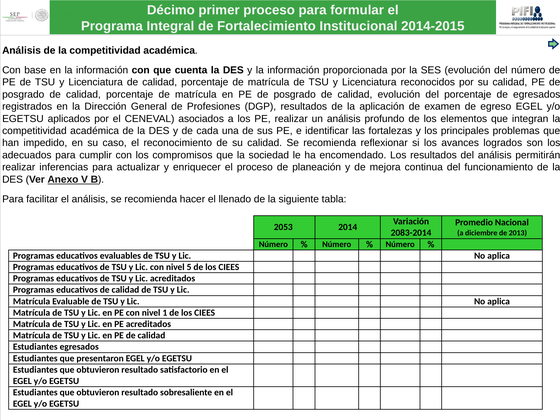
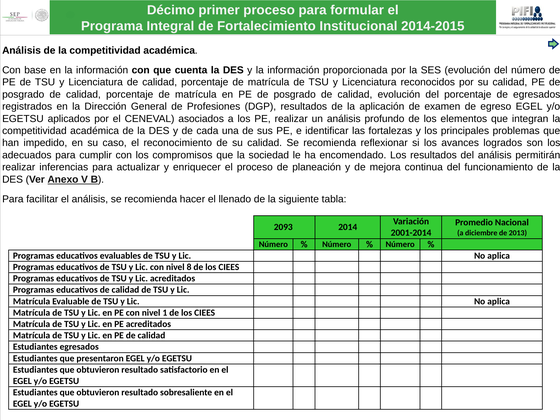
2053: 2053 -> 2093 (283, 227)
2083-2014: 2083-2014 -> 2001-2014 (411, 233)
5: 5 -> 8 (189, 267)
